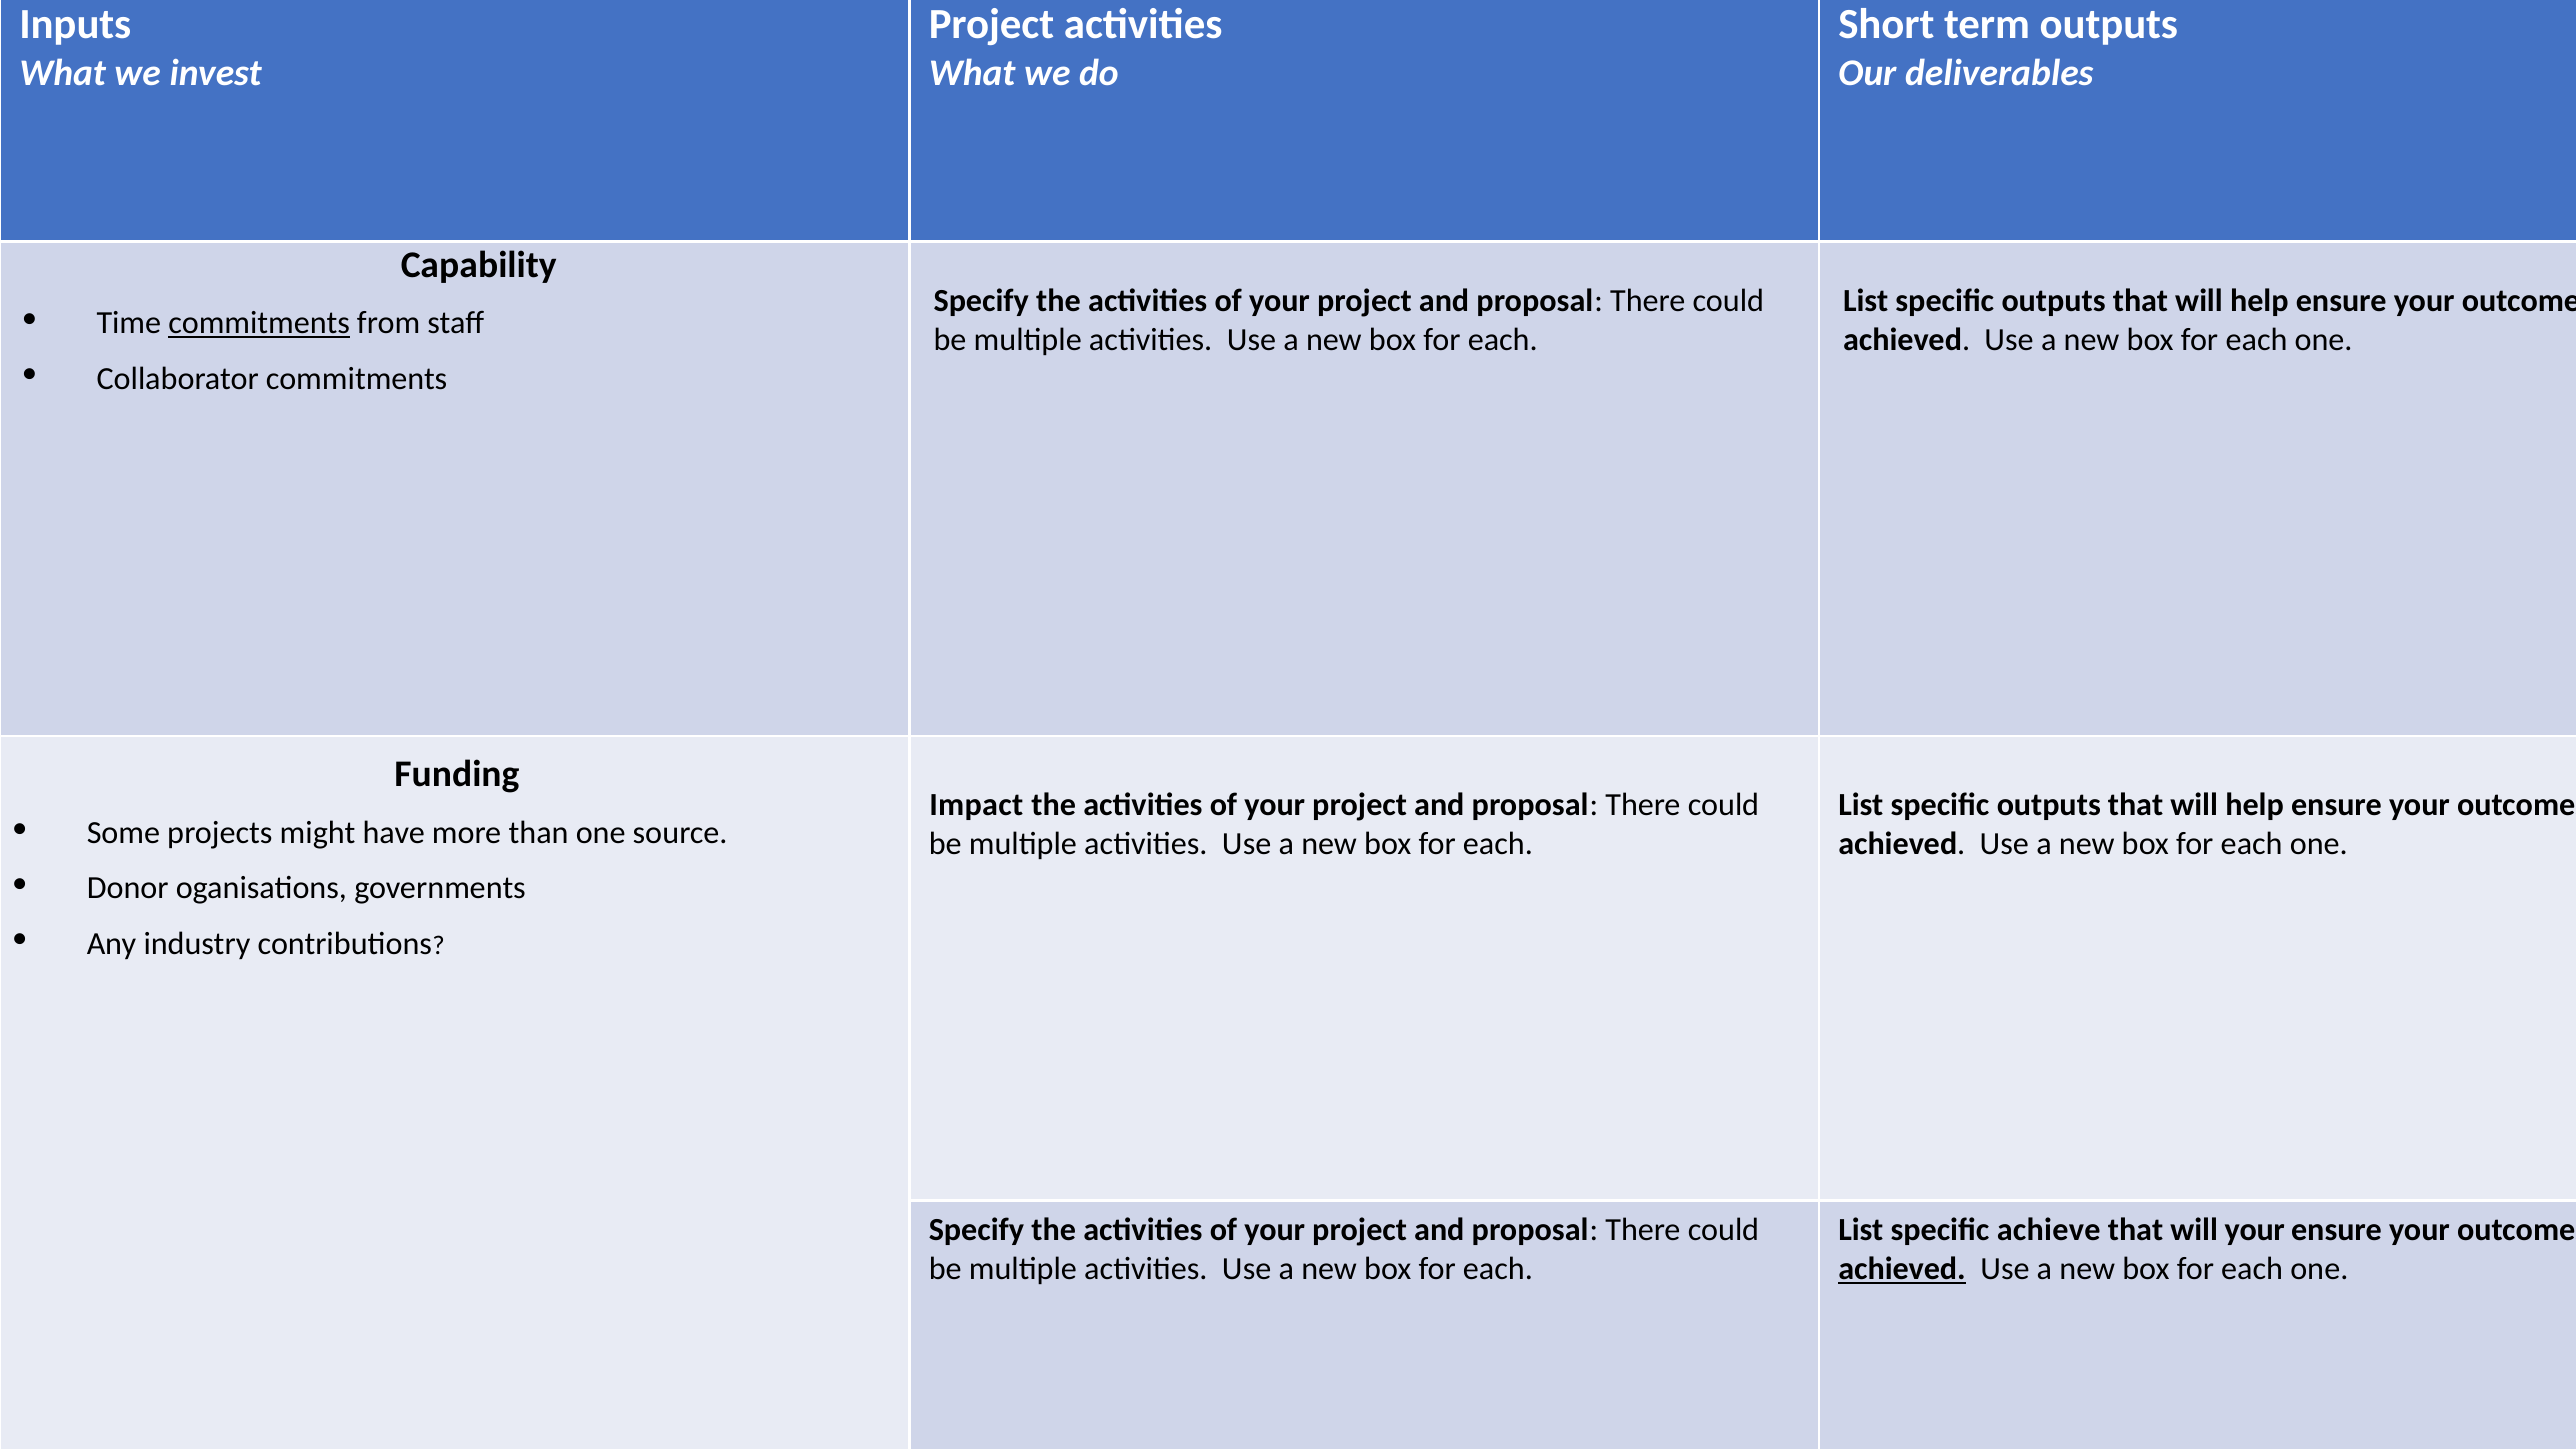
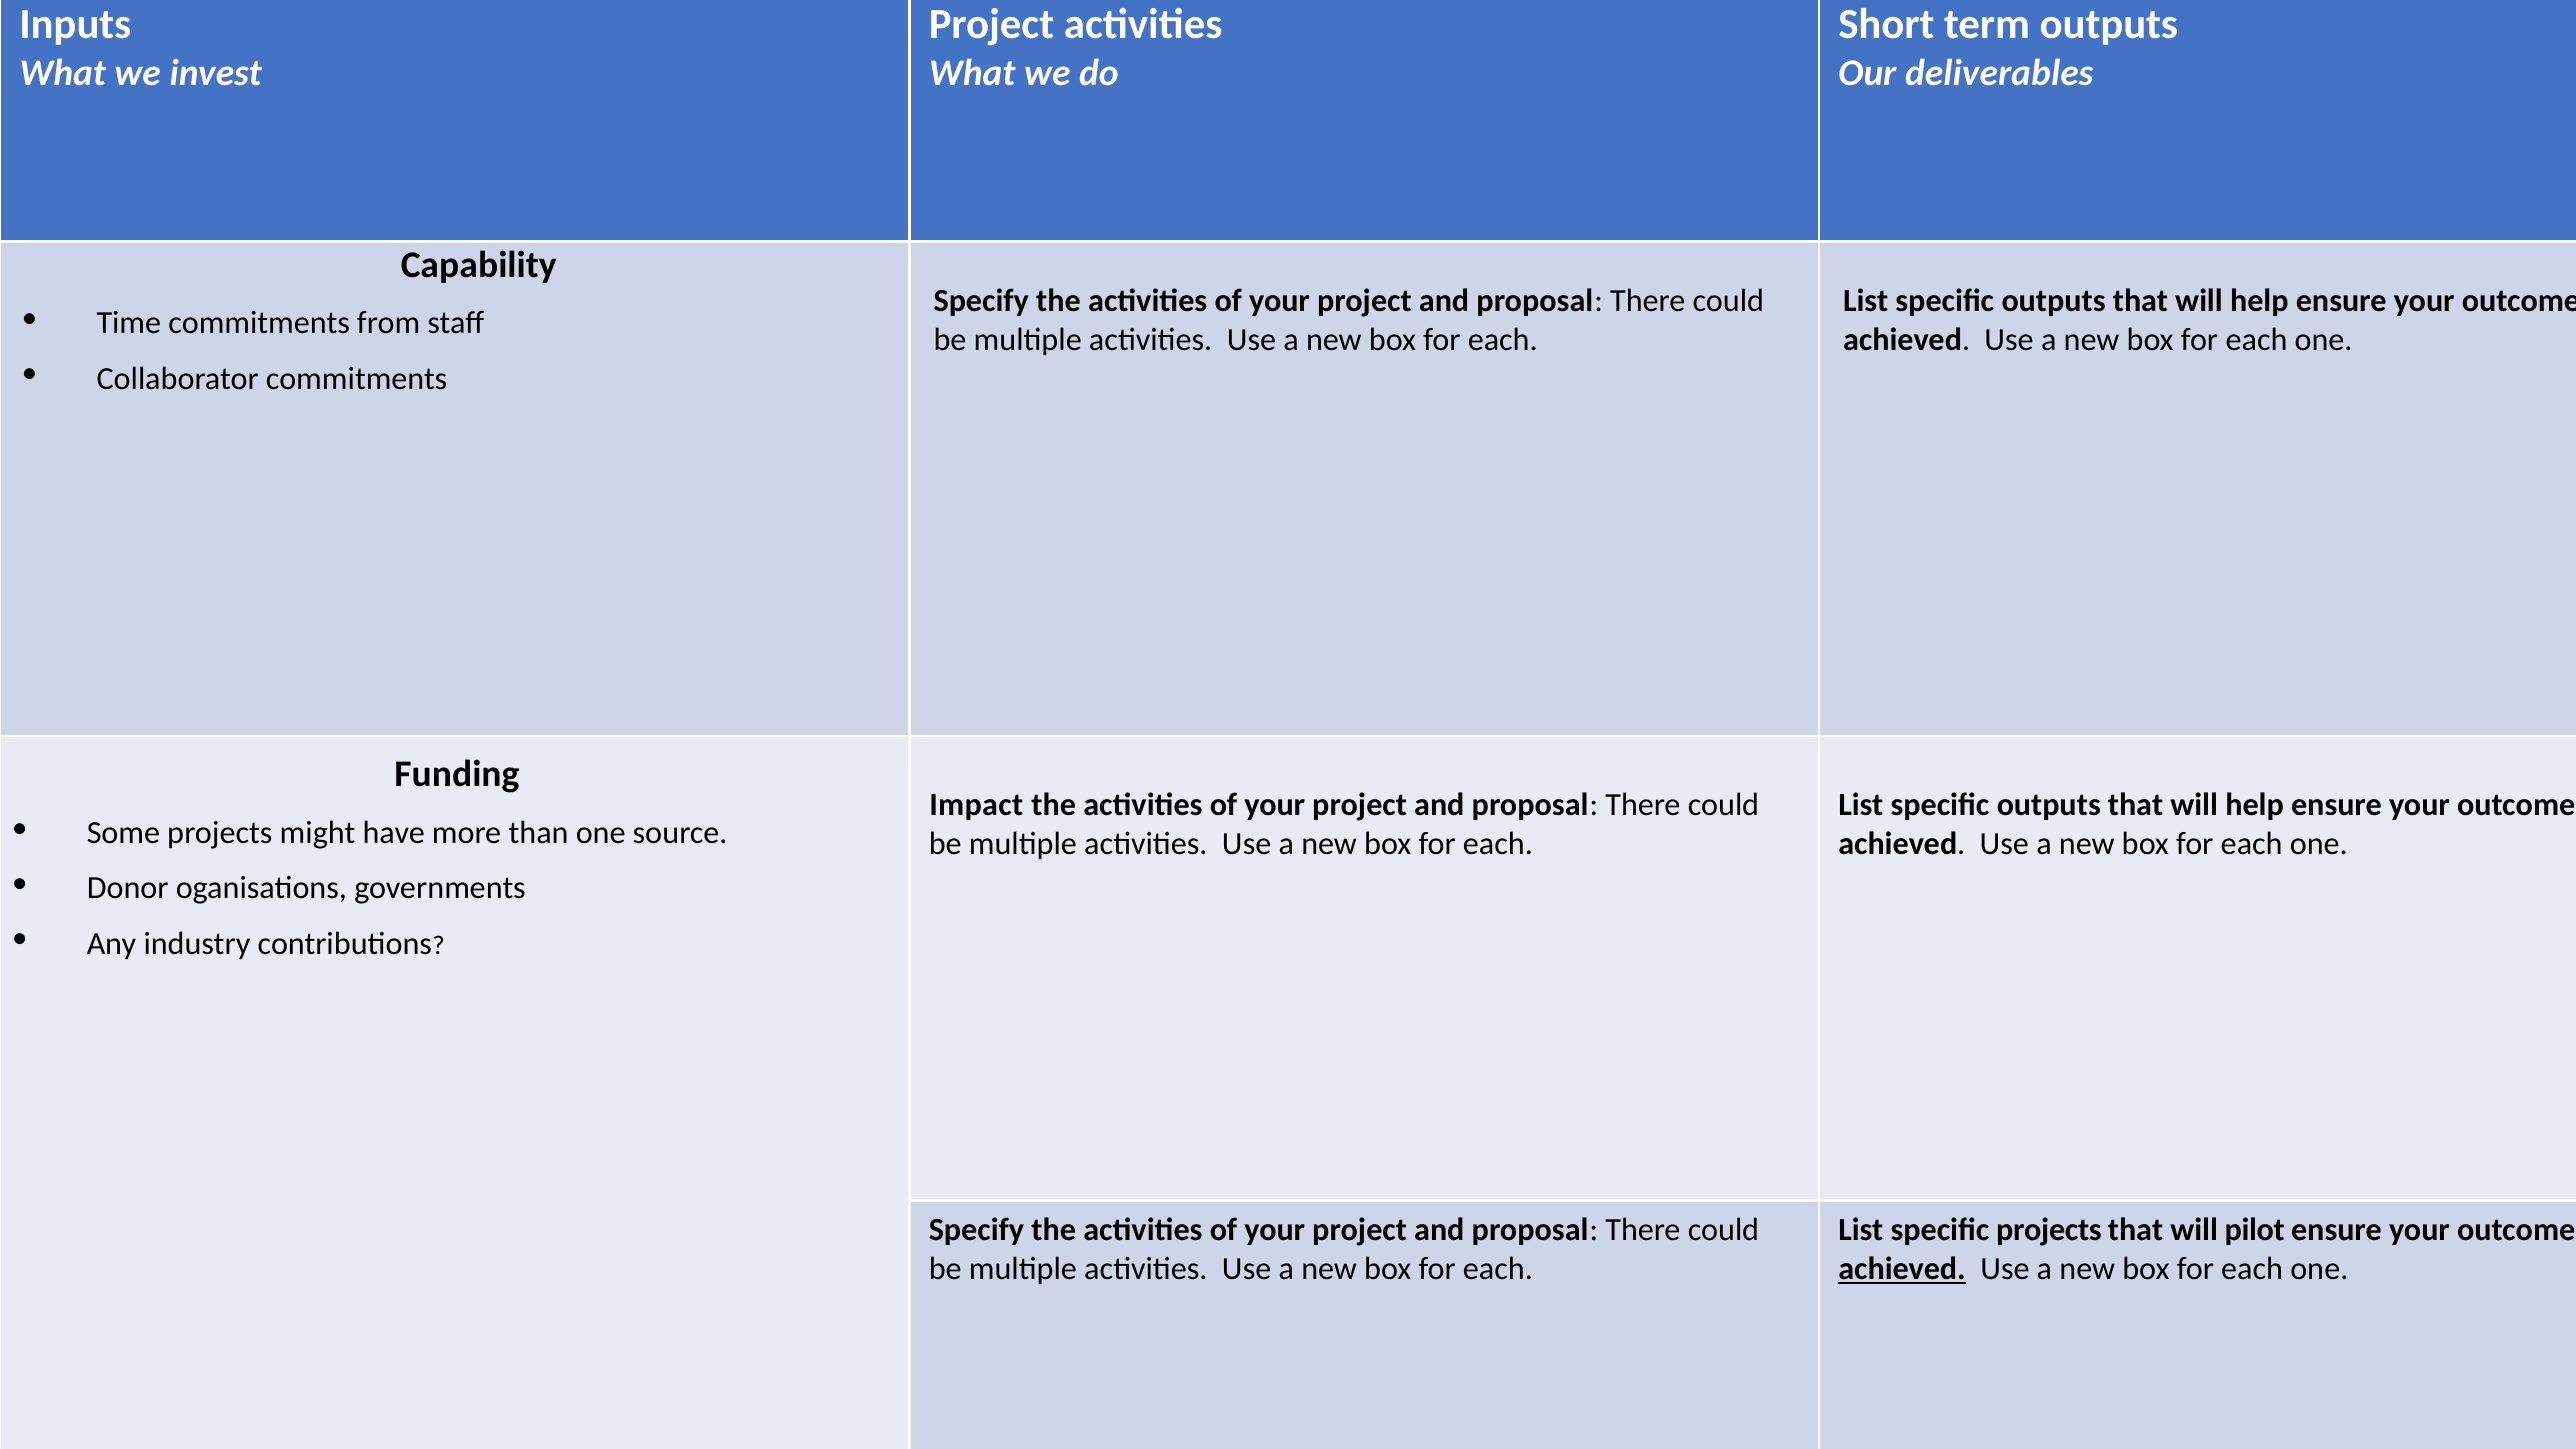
commitments underline: present -> none (259, 323)
specific achieve: achieve -> projects (2049, 1230)
will your: your -> pilot (2255, 1230)
